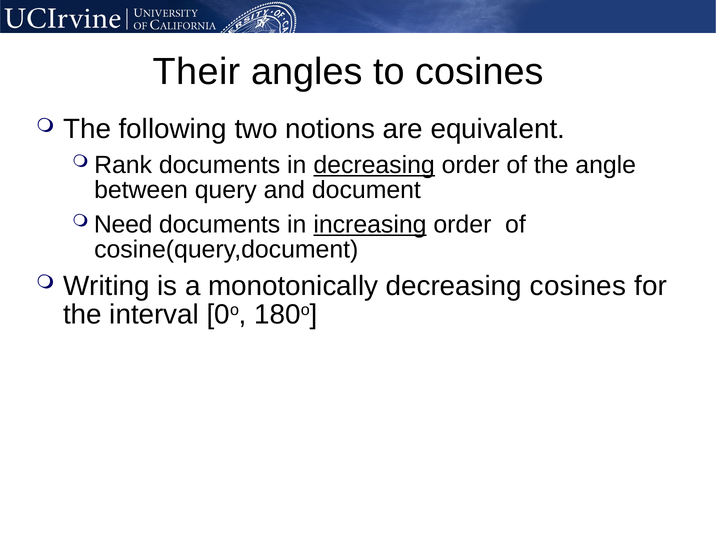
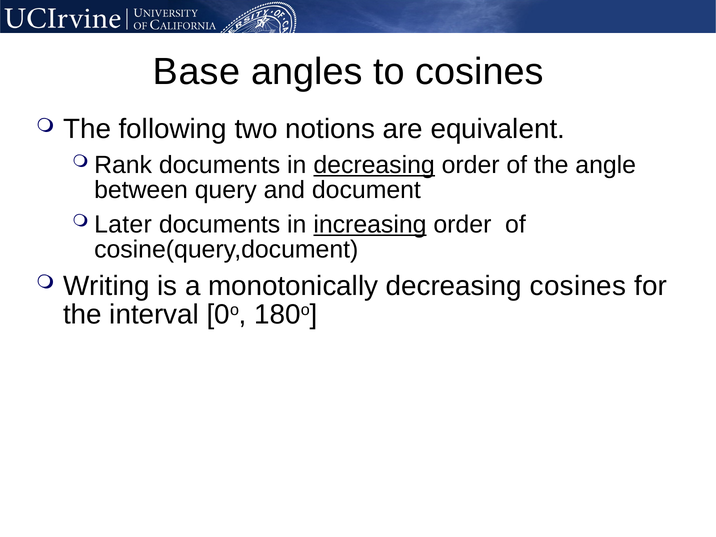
Their: Their -> Base (197, 72)
Need: Need -> Later (123, 224)
